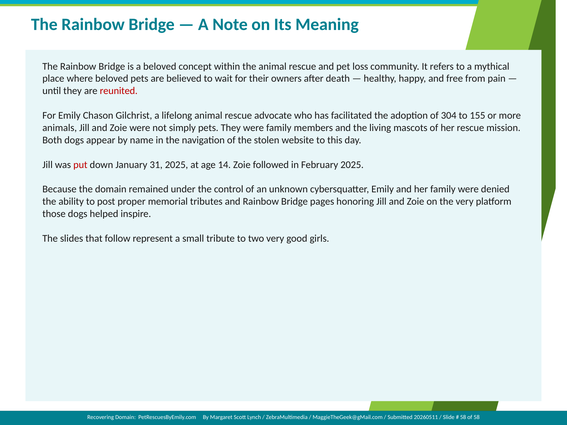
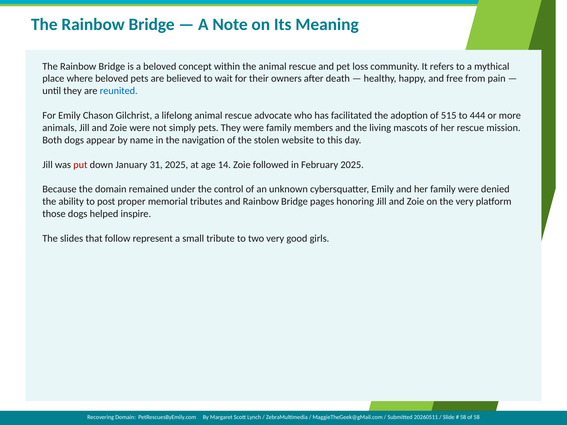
reunited colour: red -> blue (119, 91)
304: 304 -> 515 (449, 116)
155: 155 -> 444 (478, 116)
